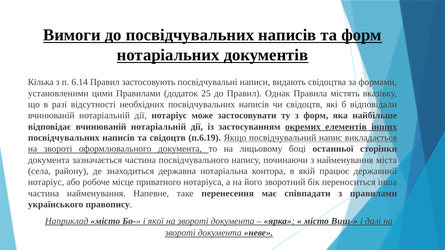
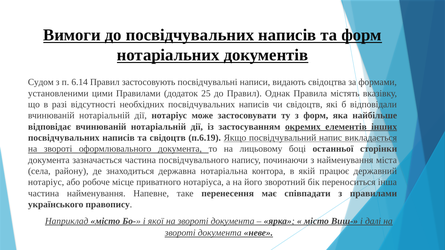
Кілька: Кілька -> Судом (41, 82)
